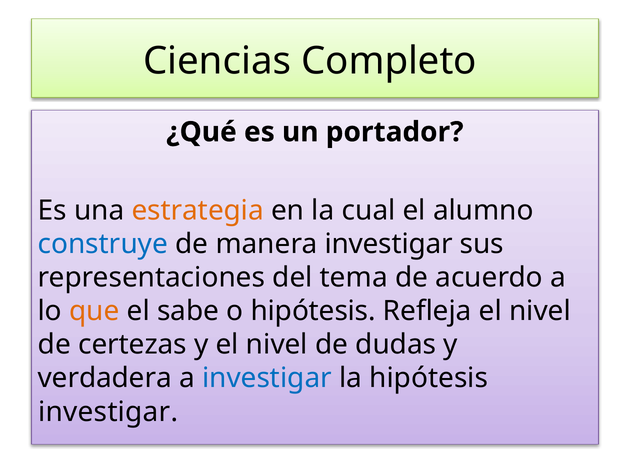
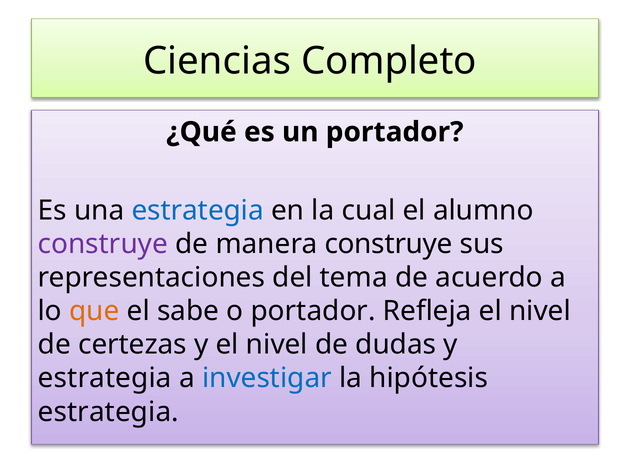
estrategia colour: orange -> blue (198, 211)
construye colour: blue -> purple (103, 244)
manera investigar: investigar -> construye (389, 244)
o hipótesis: hipótesis -> portador (313, 311)
verdadera: verdadera -> estrategia (105, 379)
investigar: investigar -> estrategia (108, 412)
